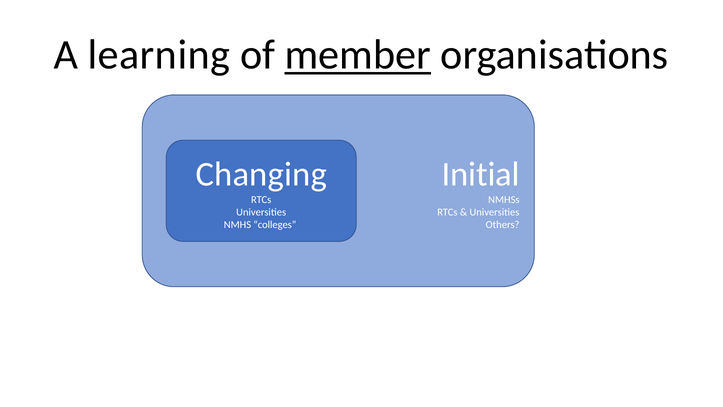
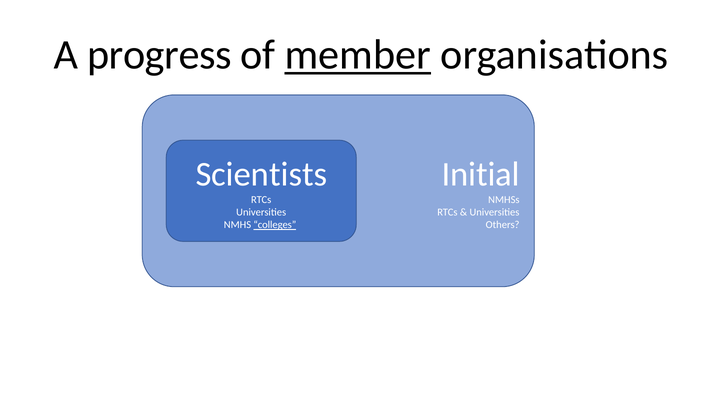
learning: learning -> progress (159, 55)
Changing: Changing -> Scientists (261, 174)
colleges underline: none -> present (275, 225)
